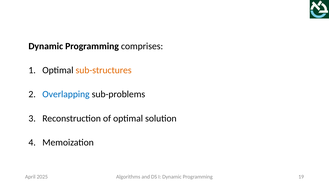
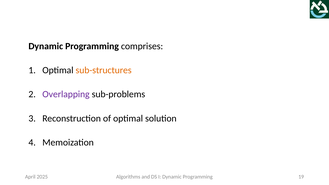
Overlapping colour: blue -> purple (66, 94)
